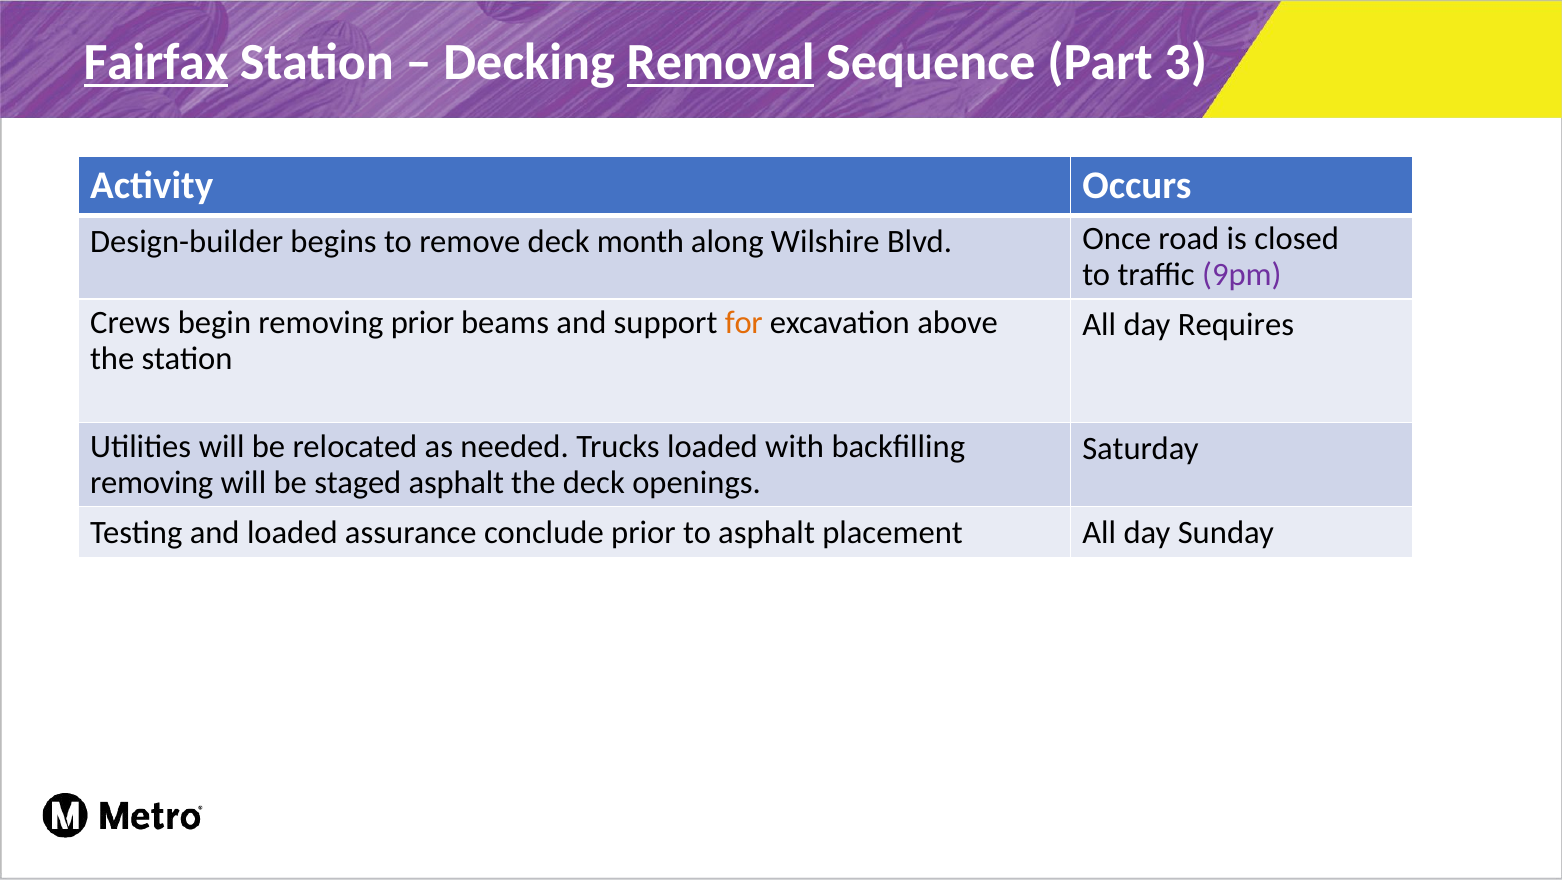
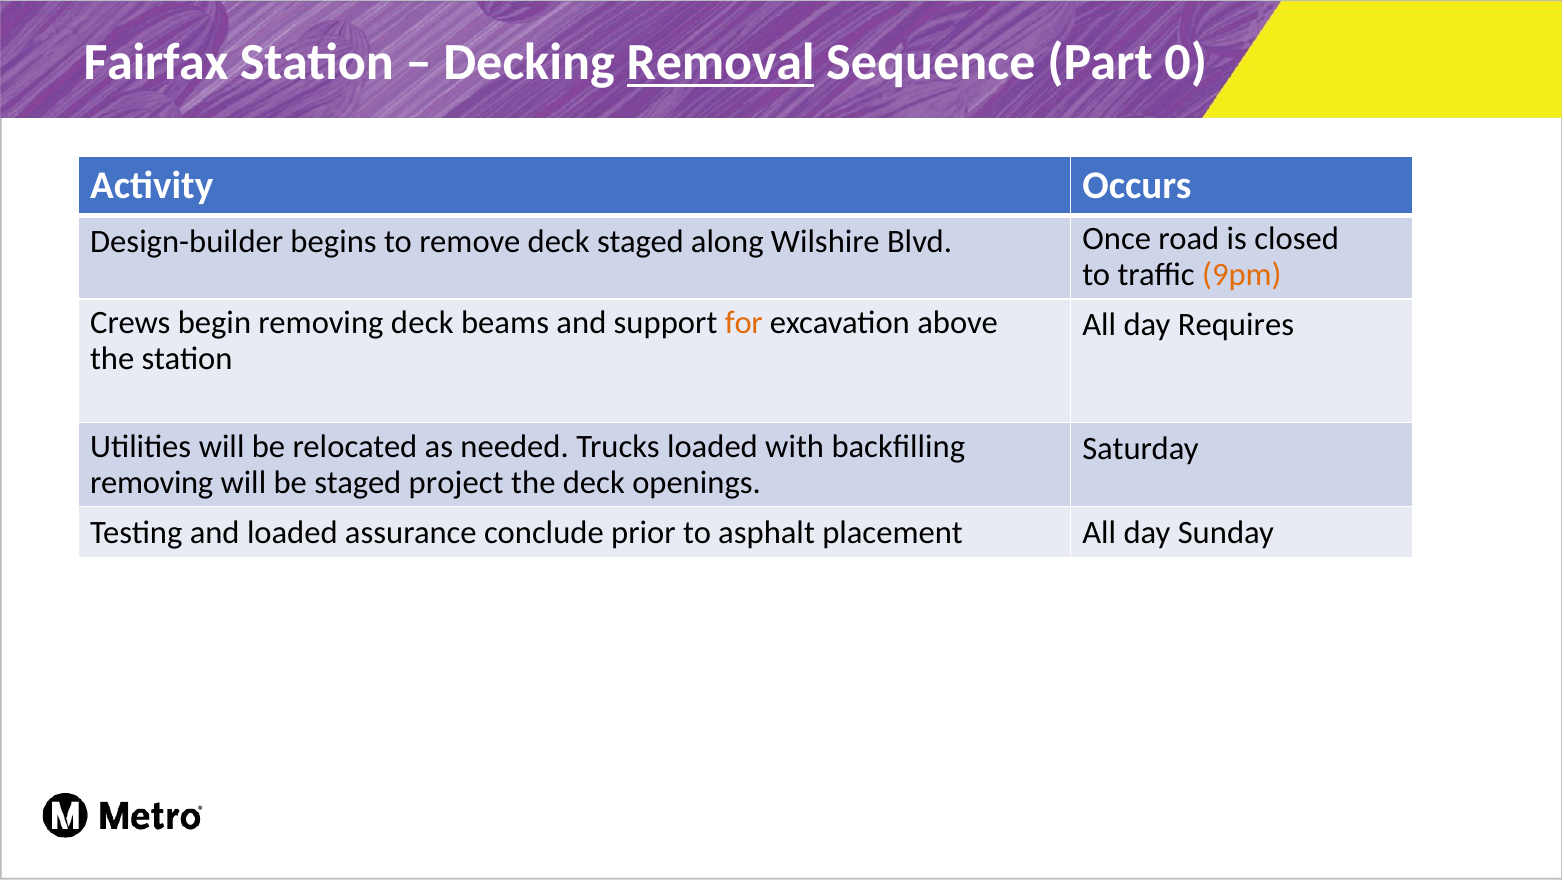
Fairfax underline: present -> none (156, 63)
3: 3 -> 0 (1186, 63)
deck month: month -> staged (640, 241)
9pm colour: purple -> orange (1242, 275)
removing prior: prior -> deck (422, 323)
staged asphalt: asphalt -> project (456, 482)
